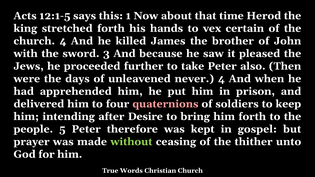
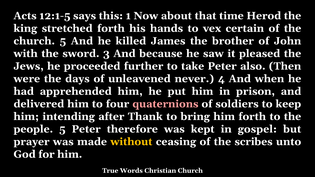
church 4: 4 -> 5 (63, 41)
Desire: Desire -> Thank (145, 117)
without colour: light green -> yellow (131, 142)
thither: thither -> scribes (254, 142)
